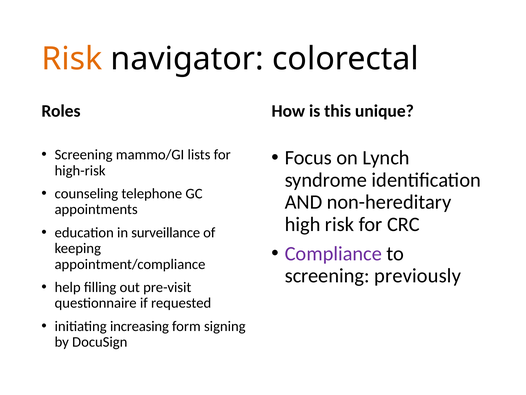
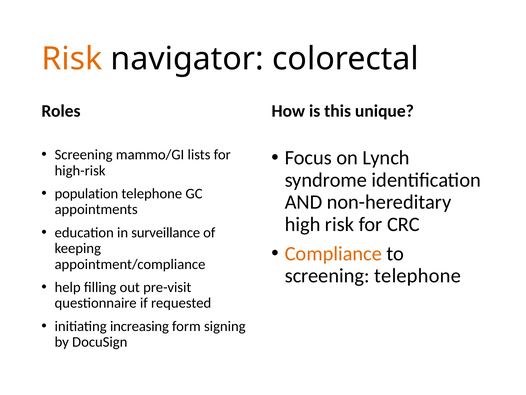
counseling: counseling -> population (86, 193)
Compliance colour: purple -> orange (333, 253)
screening previously: previously -> telephone (418, 275)
